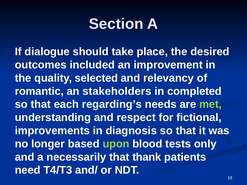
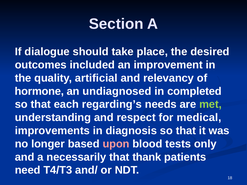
selected: selected -> artificial (96, 78)
romantic: romantic -> hormone (39, 91)
stakeholders: stakeholders -> undiagnosed (117, 91)
fictional: fictional -> medical (199, 118)
upon colour: light green -> pink (116, 144)
